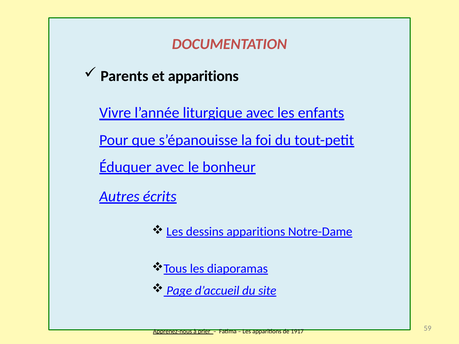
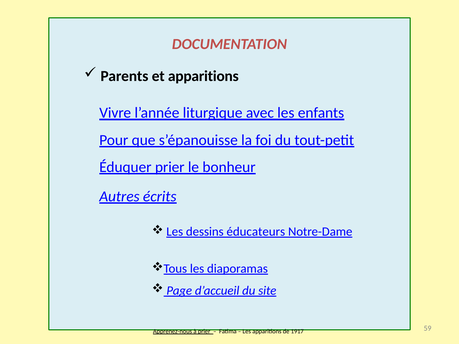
Éduquer avec: avec -> prier (170, 167)
dessins apparitions: apparitions -> éducateurs (256, 232)
